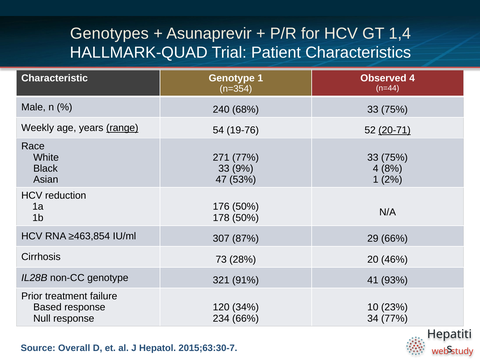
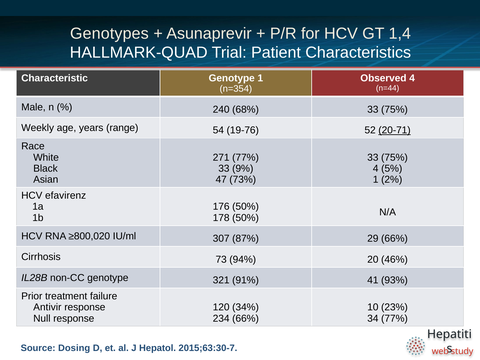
range underline: present -> none (122, 128)
8%: 8% -> 5% (392, 169)
53%: 53% -> 73% (243, 180)
reduction: reduction -> efavirenz (66, 196)
≥463,854: ≥463,854 -> ≥800,020 (89, 236)
28%: 28% -> 94% (243, 259)
Based: Based -> Antivir (47, 307)
Overall: Overall -> Dosing (74, 348)
